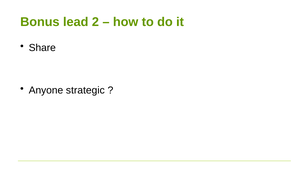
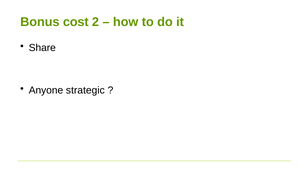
lead: lead -> cost (76, 22)
